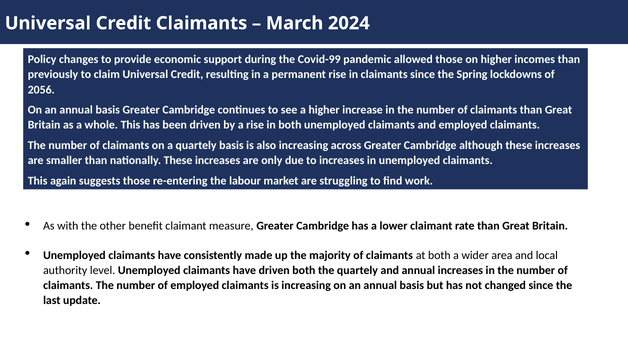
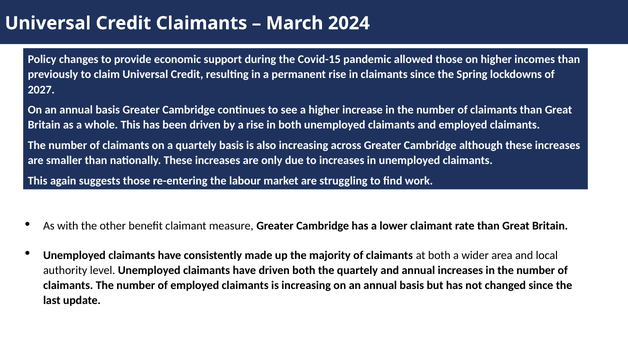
Covid-99: Covid-99 -> Covid-15 (319, 59)
2056: 2056 -> 2027 (41, 90)
